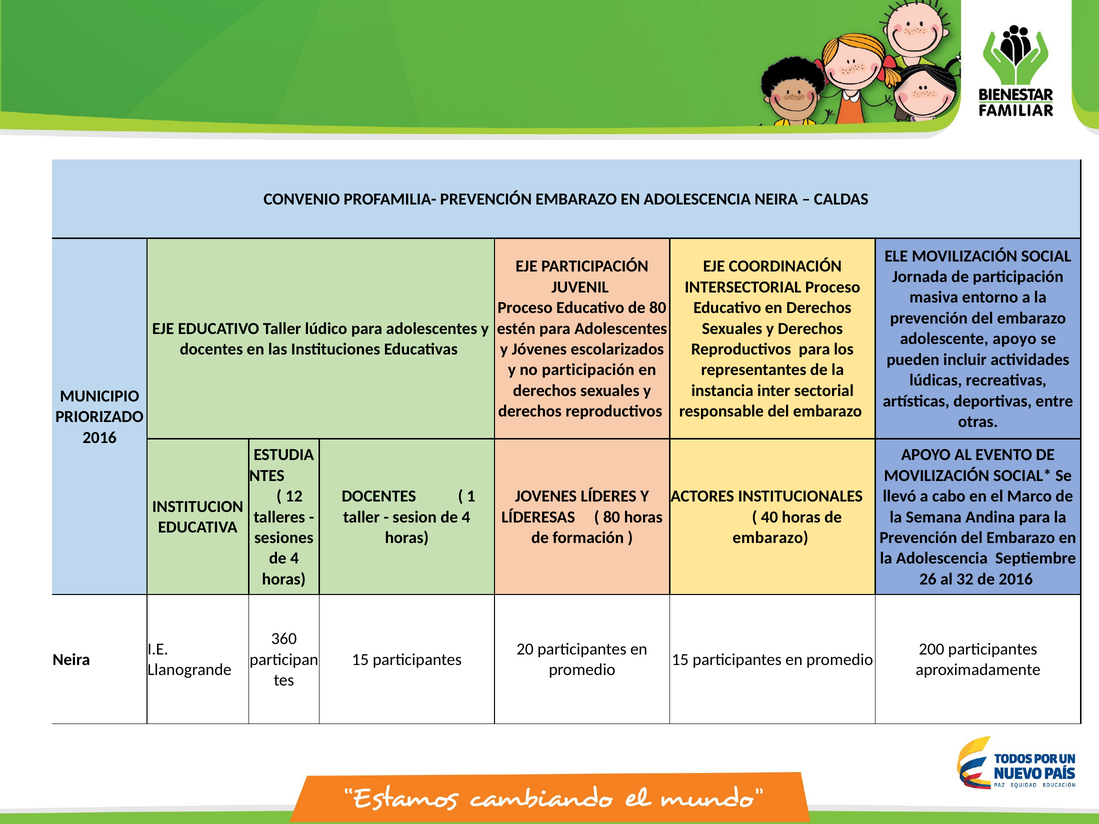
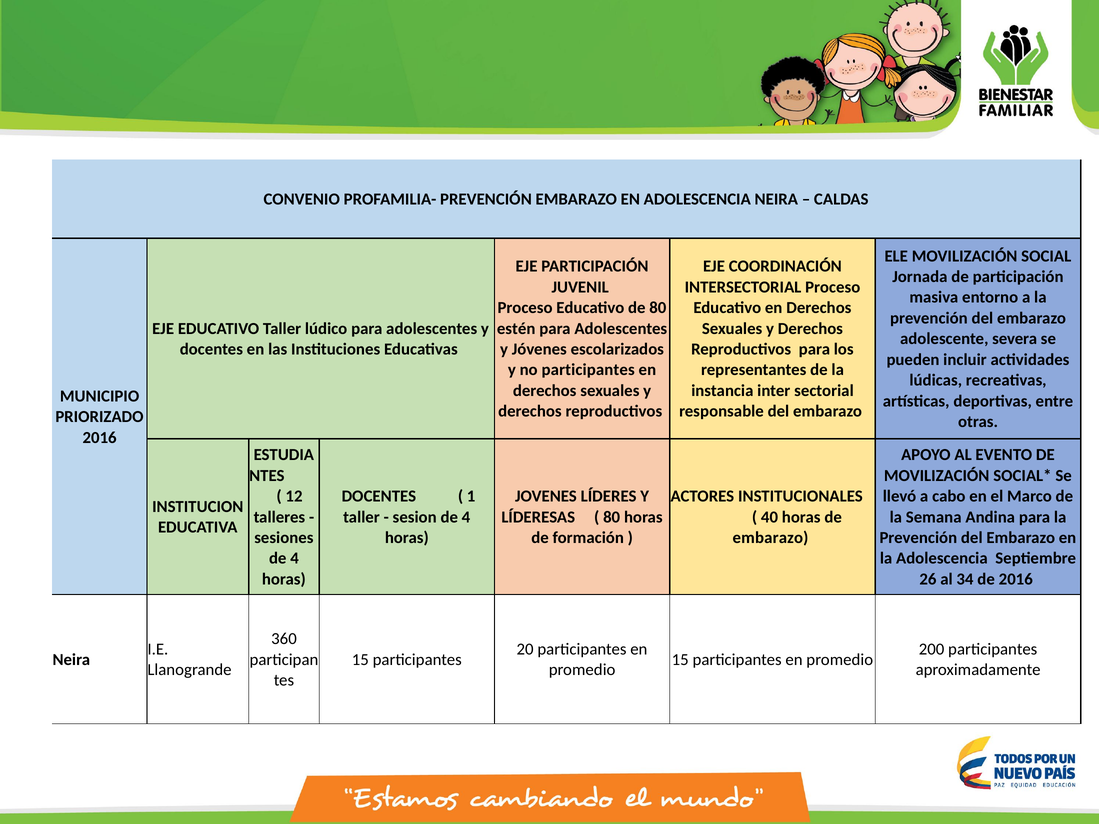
adolescente apoyo: apoyo -> severa (1015, 339)
no participación: participación -> participantes (588, 370)
32: 32 -> 34 (965, 579)
